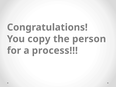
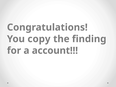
person: person -> finding (89, 39)
process: process -> account (55, 51)
